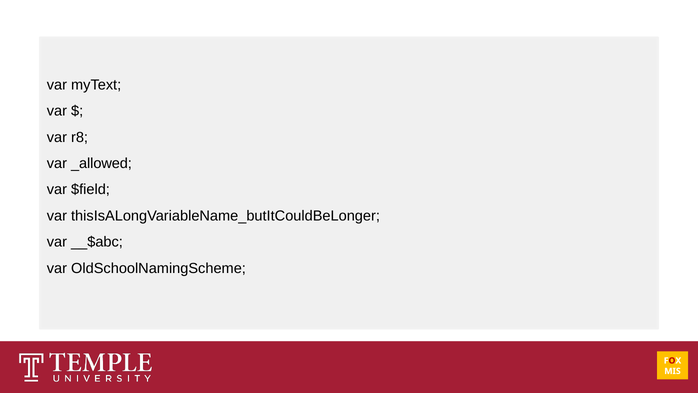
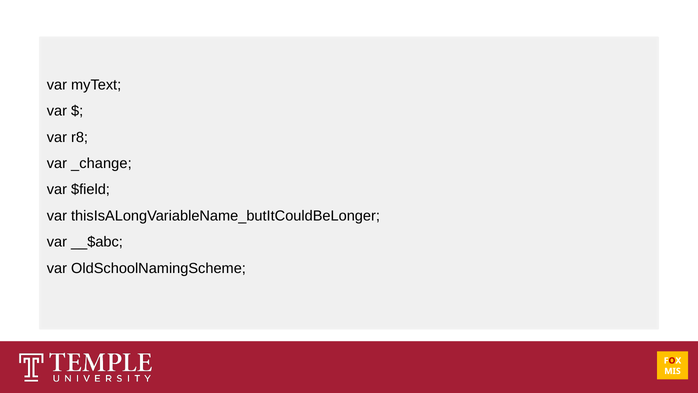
_allowed: _allowed -> _change (101, 163)
